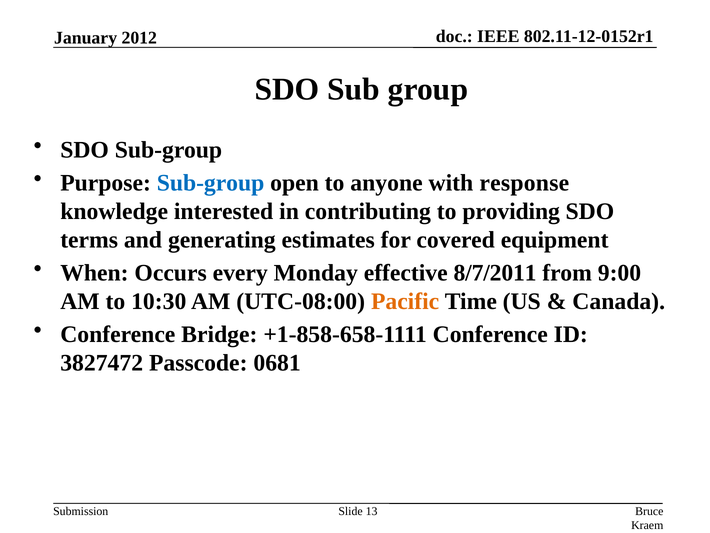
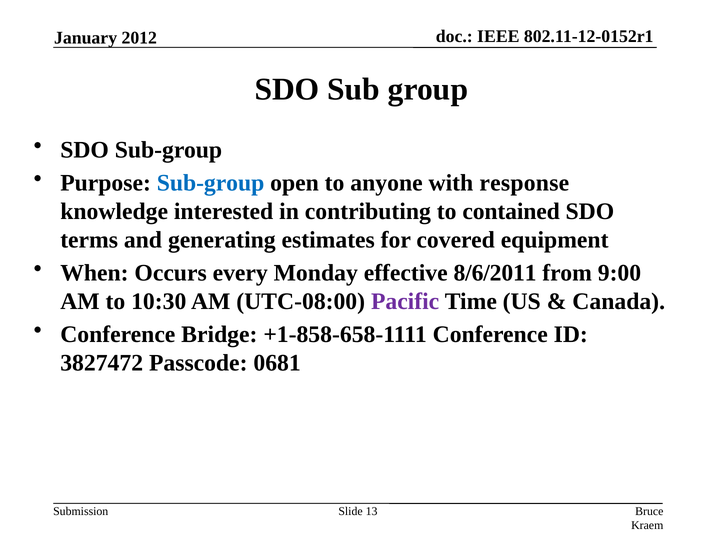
providing: providing -> contained (511, 211)
8/7/2011: 8/7/2011 -> 8/6/2011 (495, 273)
Pacific colour: orange -> purple (405, 301)
